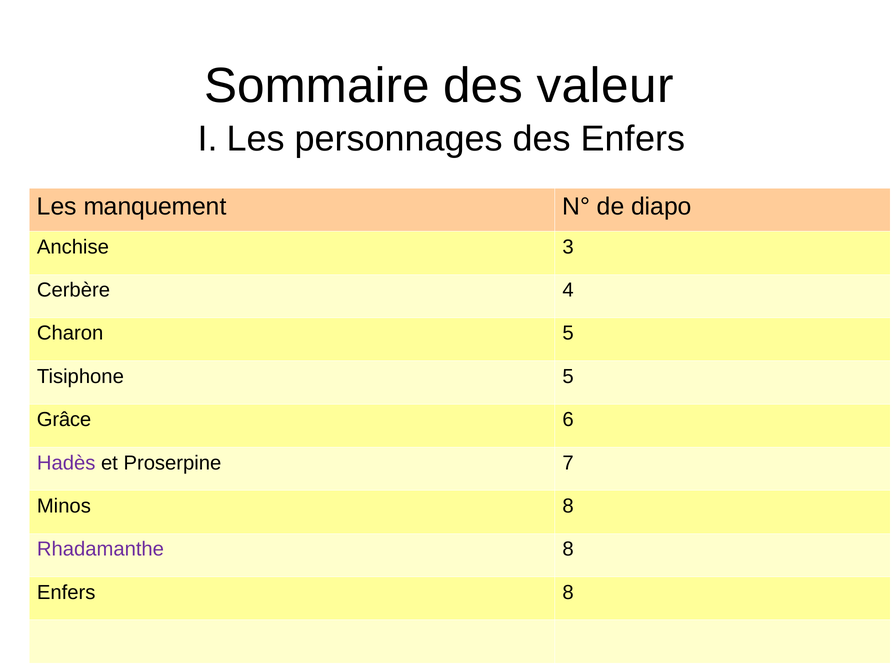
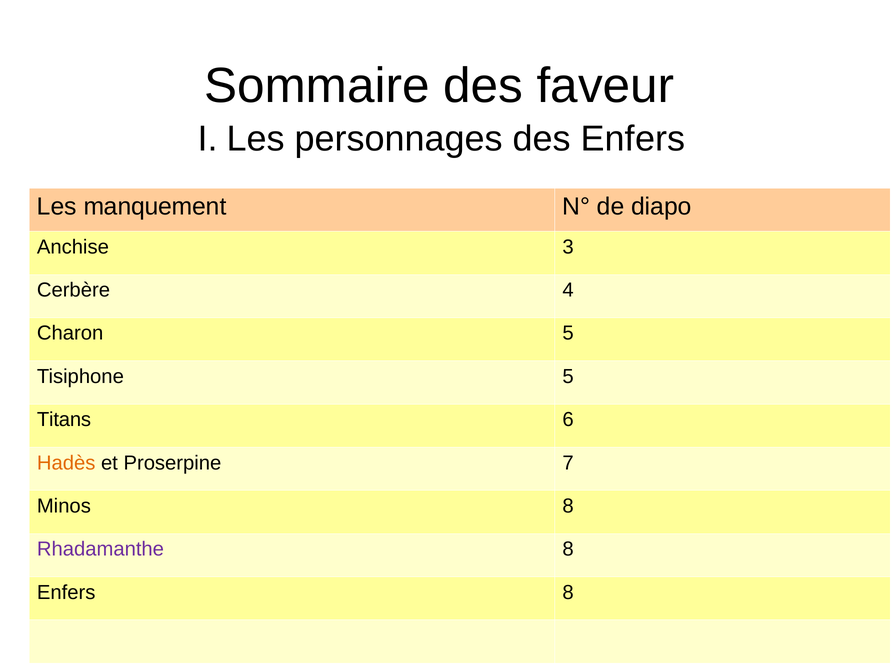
valeur: valeur -> faveur (606, 86)
Grâce: Grâce -> Titans (64, 419)
Hadès colour: purple -> orange (66, 463)
